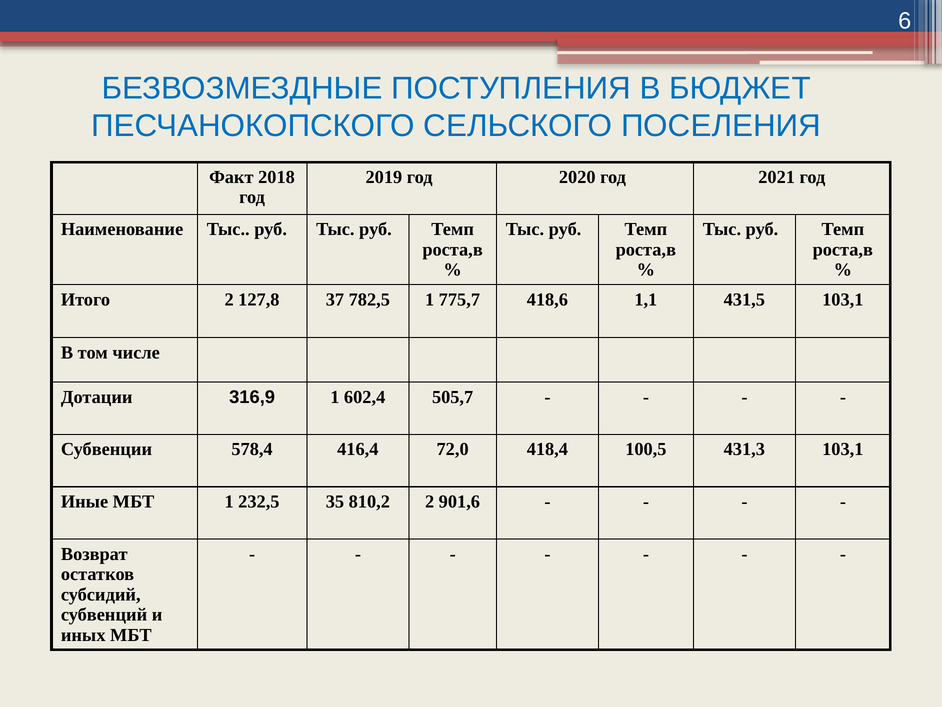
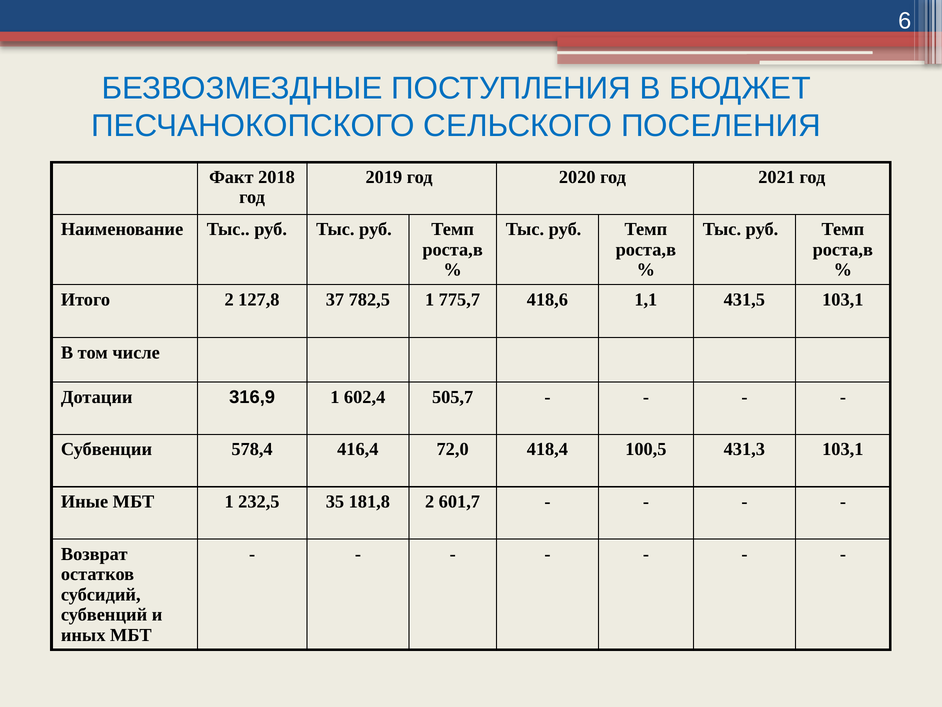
810,2: 810,2 -> 181,8 (369, 501)
901,6: 901,6 -> 601,7 (459, 501)
